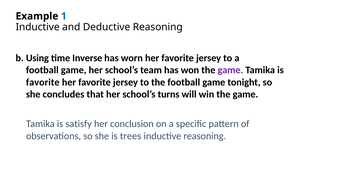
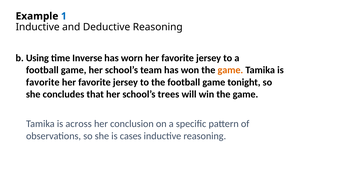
game colour: purple -> orange (230, 70)
turns: turns -> trees (168, 94)
satisfy: satisfy -> across (79, 124)
trees: trees -> cases (131, 136)
